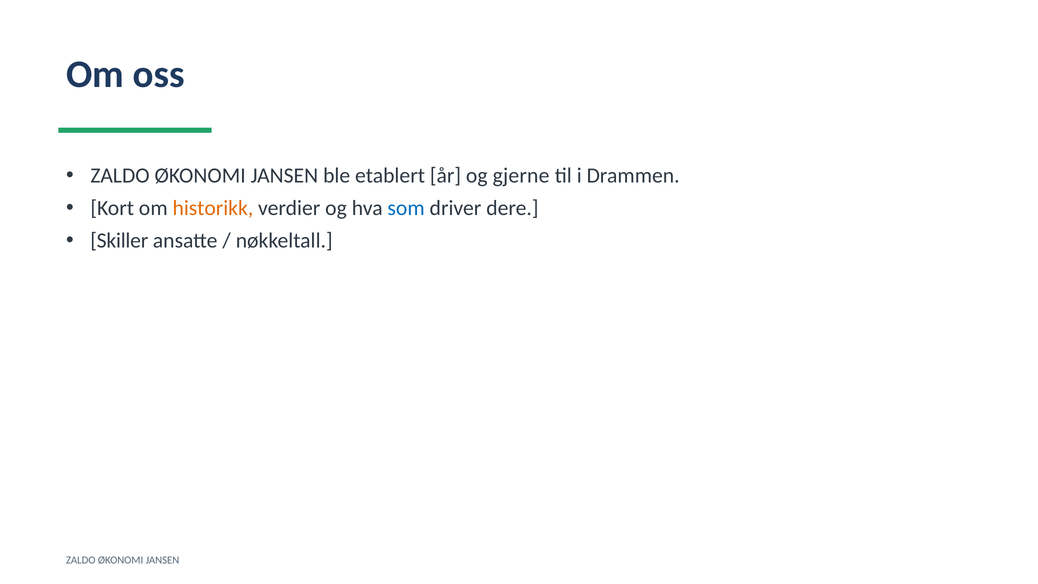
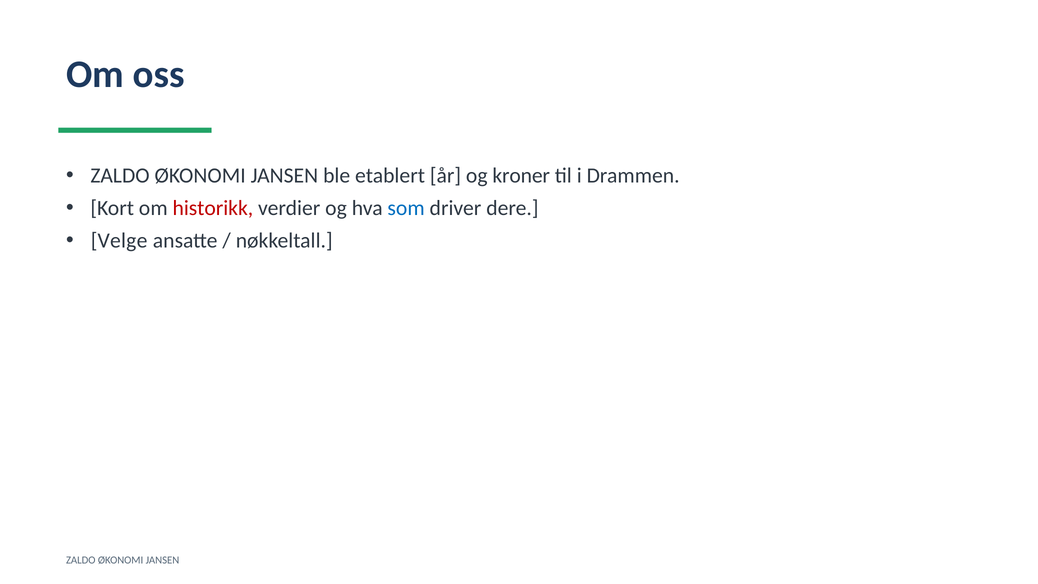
gjerne: gjerne -> kroner (521, 176)
historikk colour: orange -> red (213, 208)
Skiller: Skiller -> Velge (119, 241)
